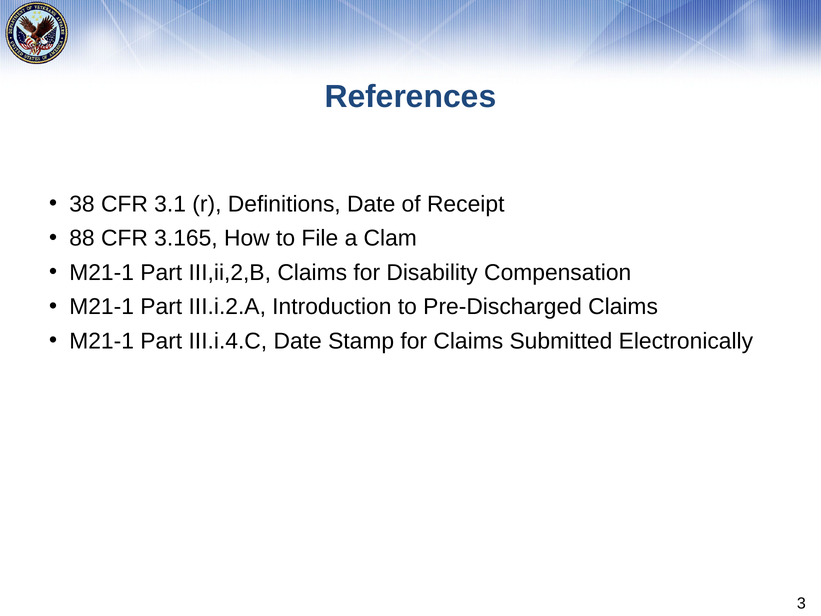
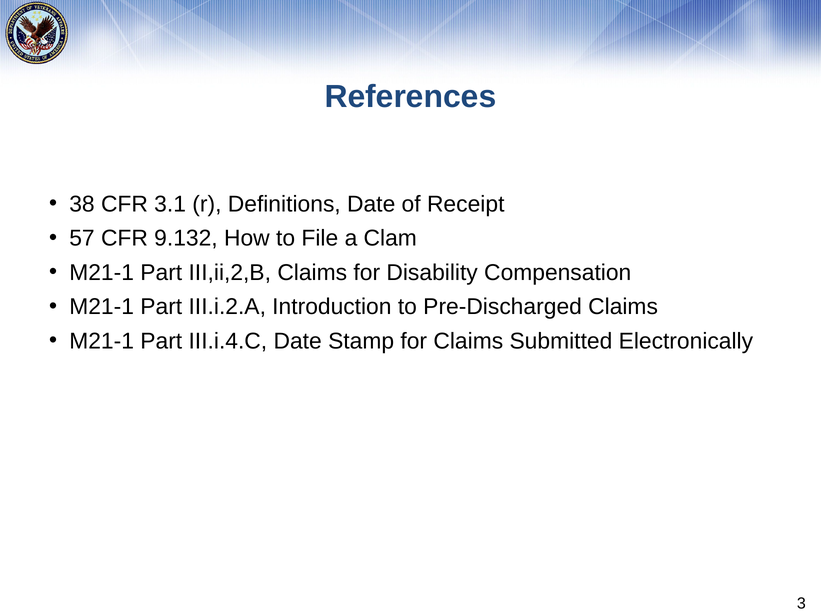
88: 88 -> 57 (82, 238)
3.165: 3.165 -> 9.132 (186, 238)
